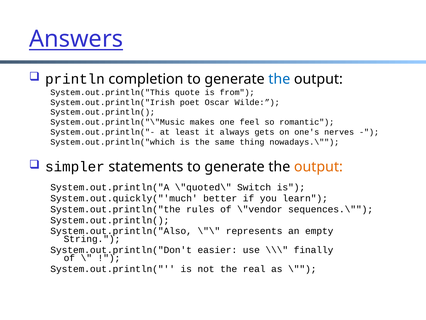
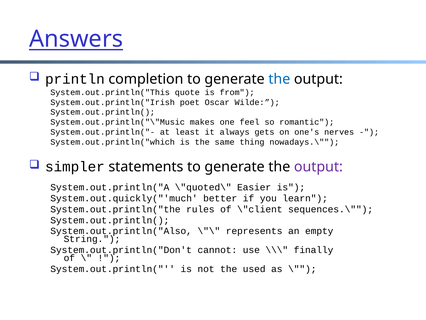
output colour: orange -> purple (318, 166)
Switch: Switch -> Easier (254, 187)
\"vendor: \"vendor -> \"client (260, 209)
easier: easier -> cannot (217, 250)
real: real -> used (254, 269)
